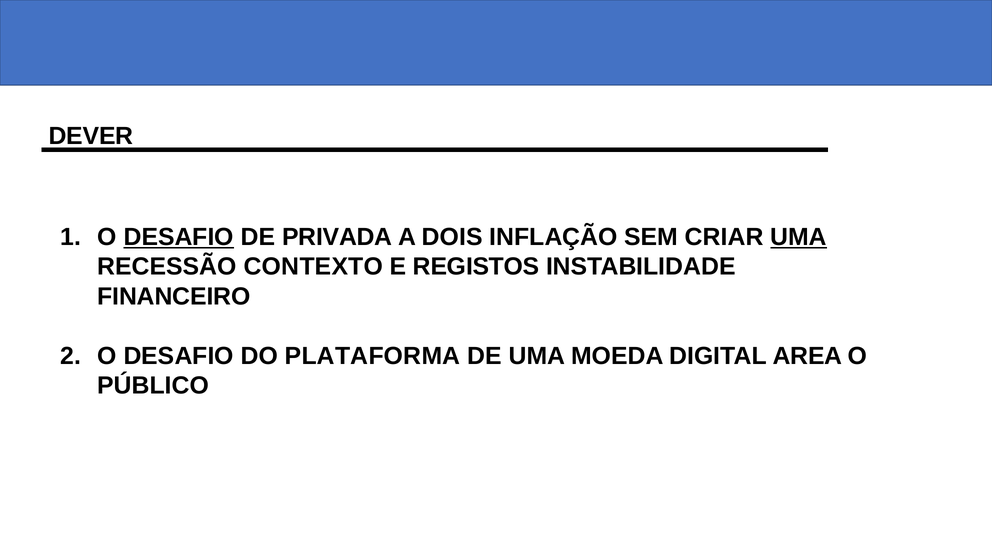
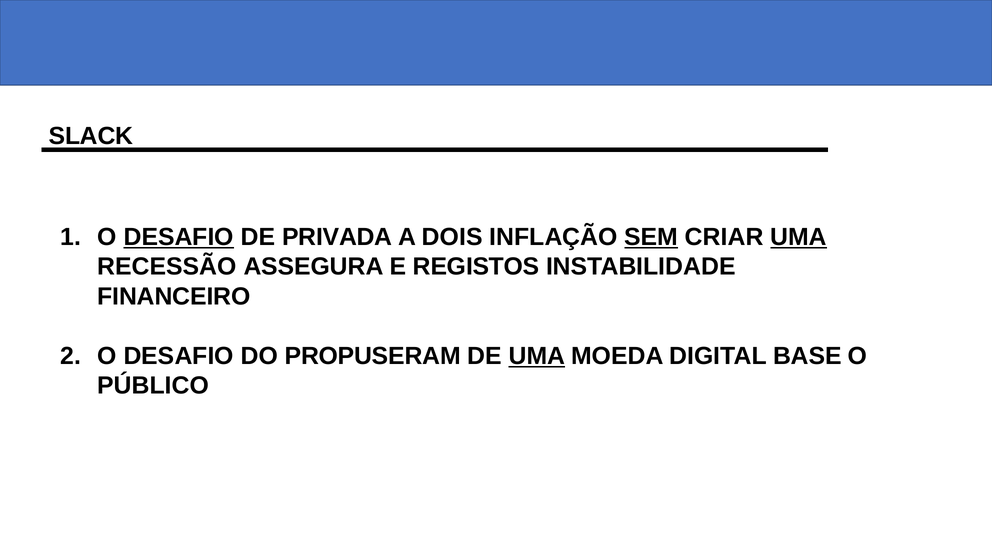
DEVER: DEVER -> SLACK (91, 136)
SEM underline: none -> present (651, 237)
CONTEXTO: CONTEXTO -> ASSEGURA (314, 267)
PLATAFORMA: PLATAFORMA -> PROPUSERAM (373, 356)
UMA underline: none -> present (537, 356)
AREA: AREA -> BASE (807, 356)
